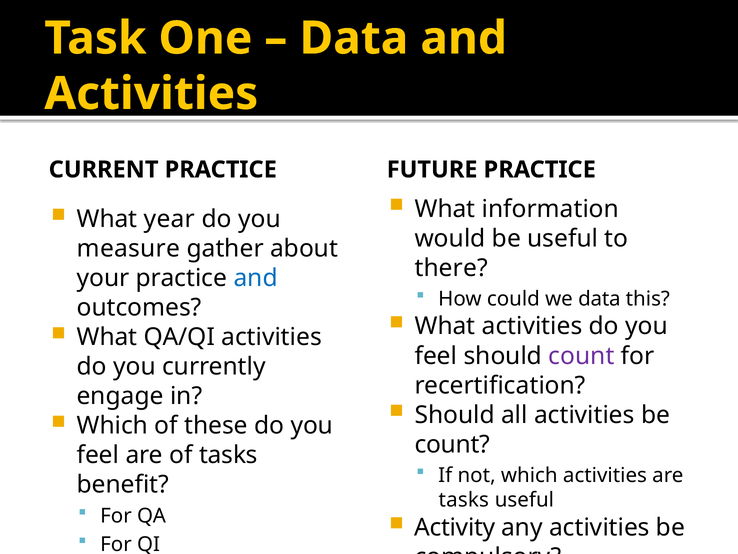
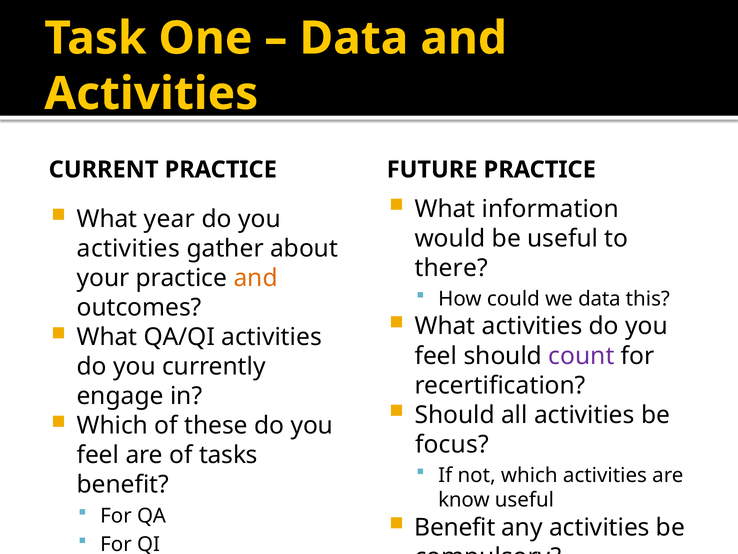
measure: measure -> activities (128, 248)
and colour: blue -> orange (256, 278)
count: count -> focus (452, 444)
tasks: tasks -> know (464, 500)
Activity: Activity -> Benefit (455, 527)
